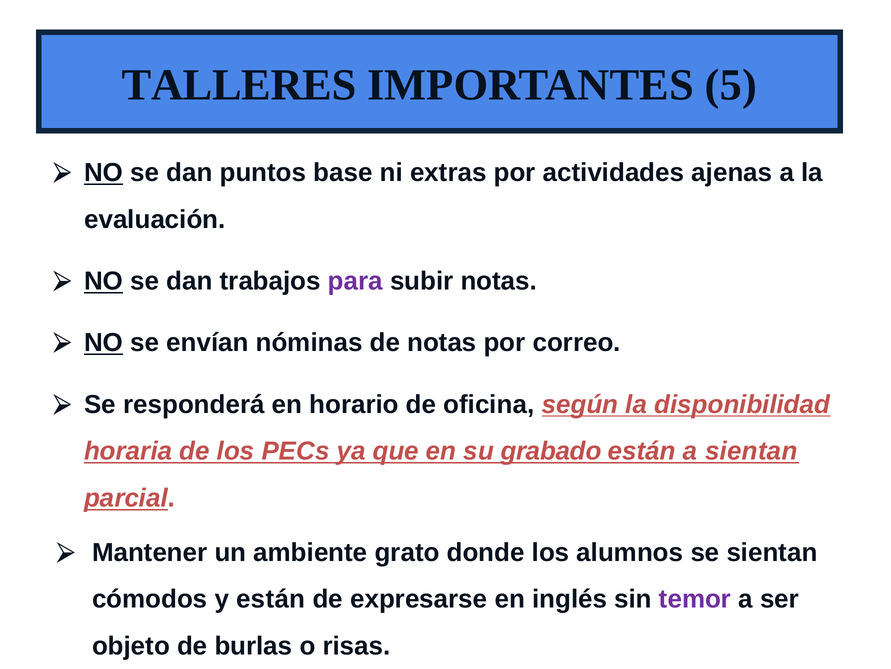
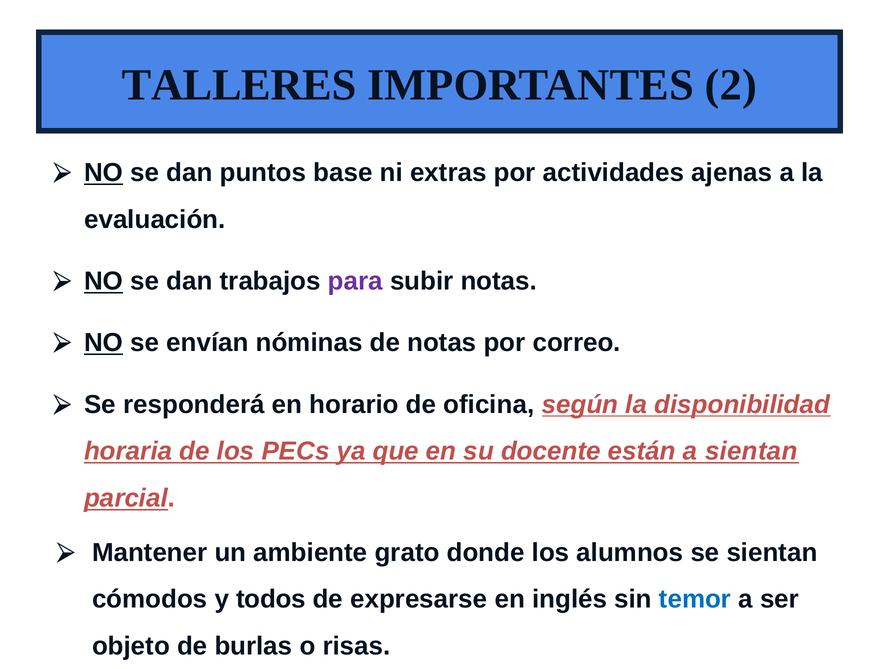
5: 5 -> 2 (731, 85)
grabado: grabado -> docente (551, 451)
y están: están -> todos (271, 599)
temor colour: purple -> blue (695, 599)
